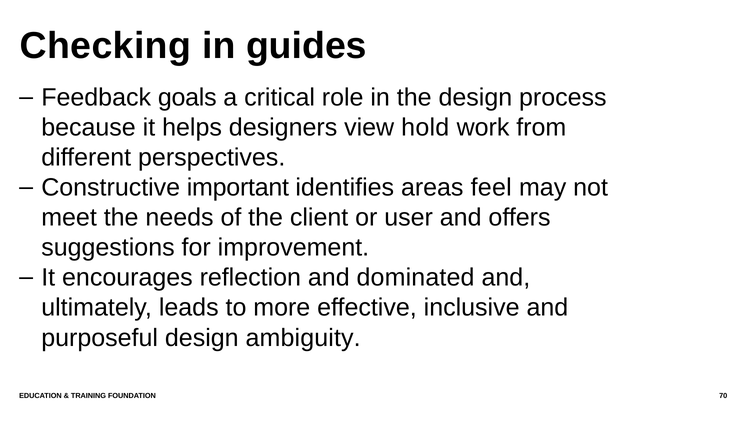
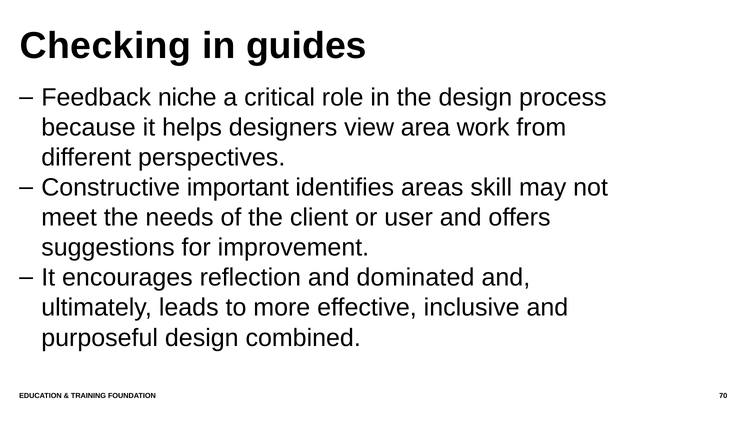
goals: goals -> niche (187, 98)
hold: hold -> area (426, 128)
feel: feel -> skill (491, 188)
ambiguity: ambiguity -> combined (303, 338)
